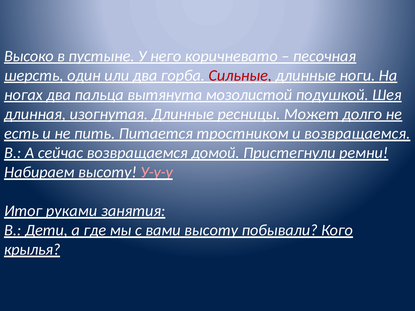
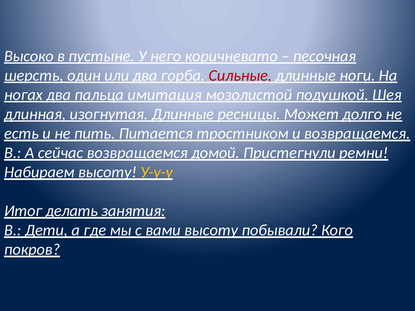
вытянута: вытянута -> имитация (165, 95)
У-у-у colour: pink -> yellow (157, 172)
руками: руками -> делать (72, 211)
крылья: крылья -> покров (32, 250)
